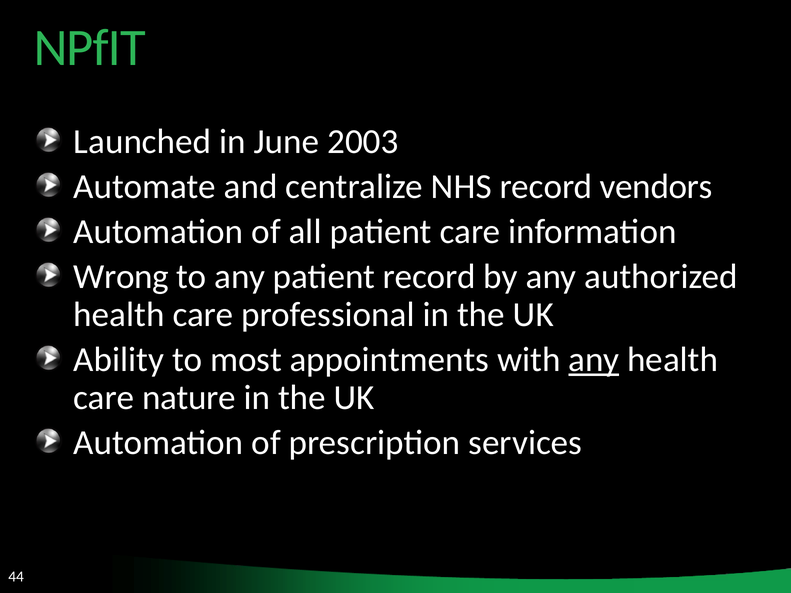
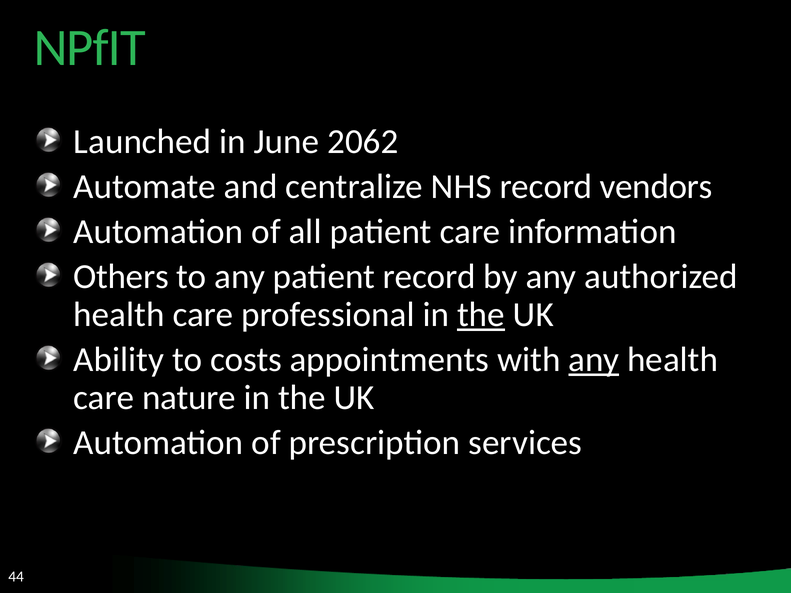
2003: 2003 -> 2062 (363, 142)
Wrong: Wrong -> Others (121, 277)
the underline: none -> present (481, 315)
most: most -> costs (246, 360)
